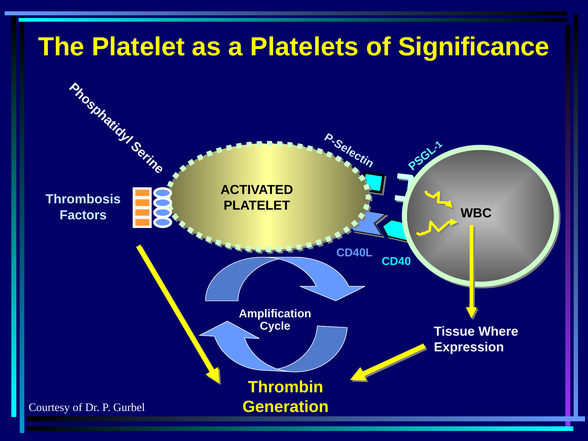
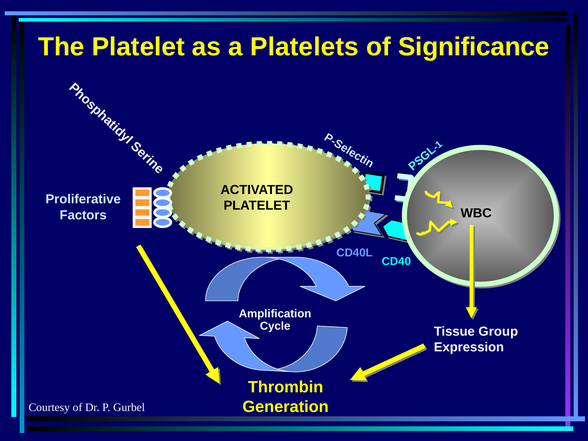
Thrombosis: Thrombosis -> Proliferative (83, 199)
Where: Where -> Group (498, 331)
